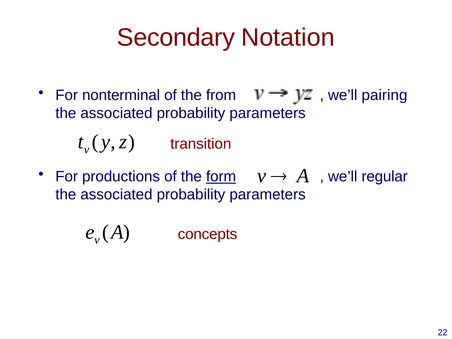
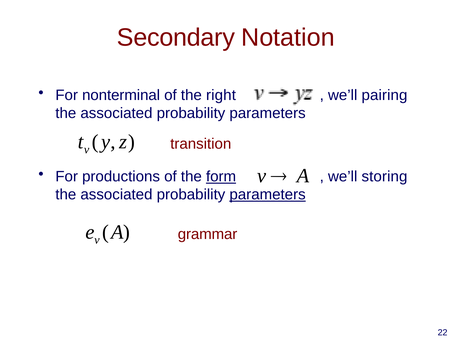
from: from -> right (221, 95)
regular: regular -> storing (384, 177)
parameters underline: none -> present (268, 195)
concepts: concepts -> grammar (208, 234)
